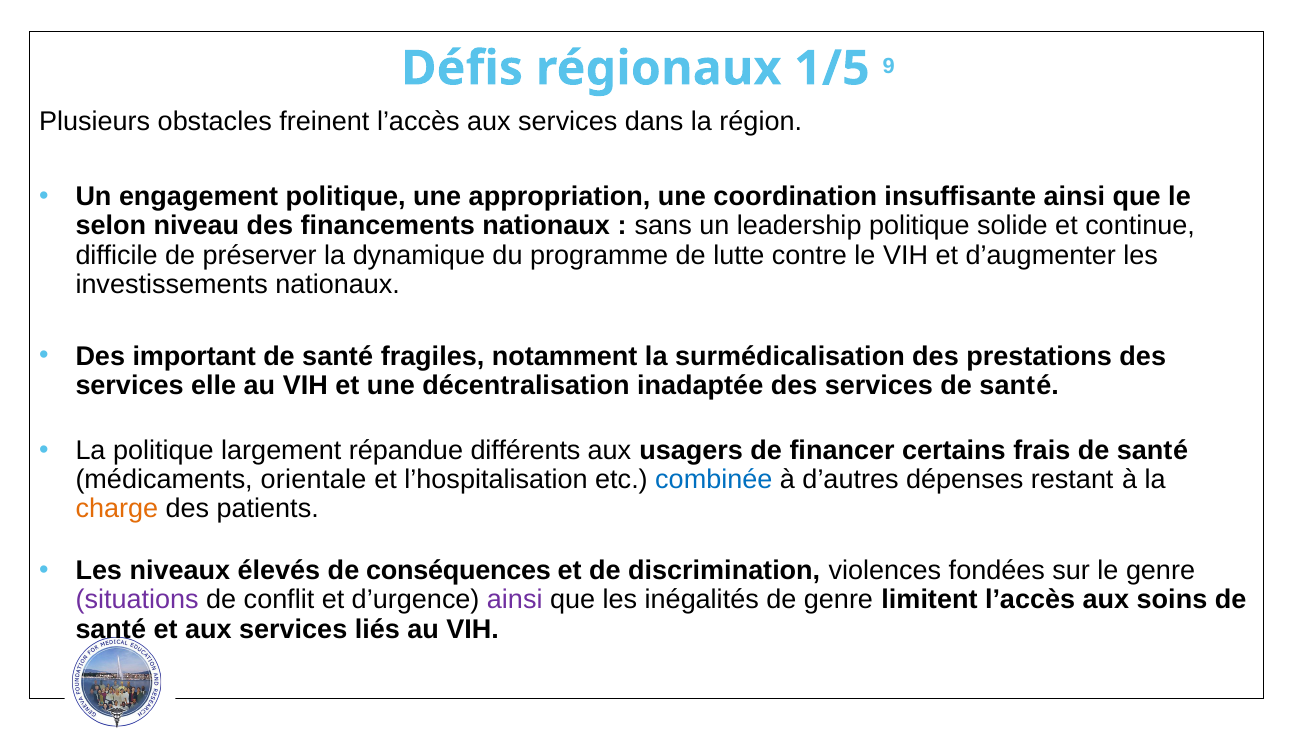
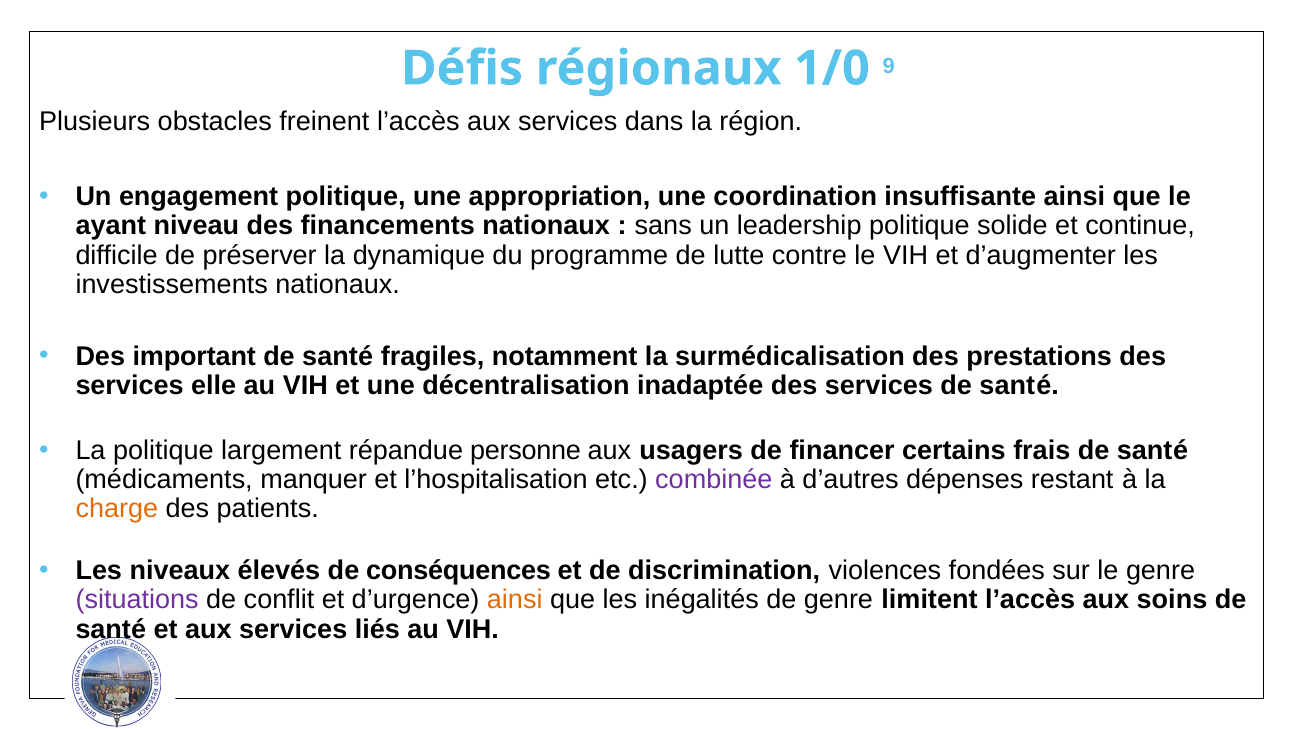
1/5: 1/5 -> 1/0 (832, 68)
selon: selon -> ayant (111, 226)
différents: différents -> personne (526, 450)
orientale: orientale -> manquer (314, 480)
combinée colour: blue -> purple (714, 480)
ainsi colour: purple -> orange (515, 600)
